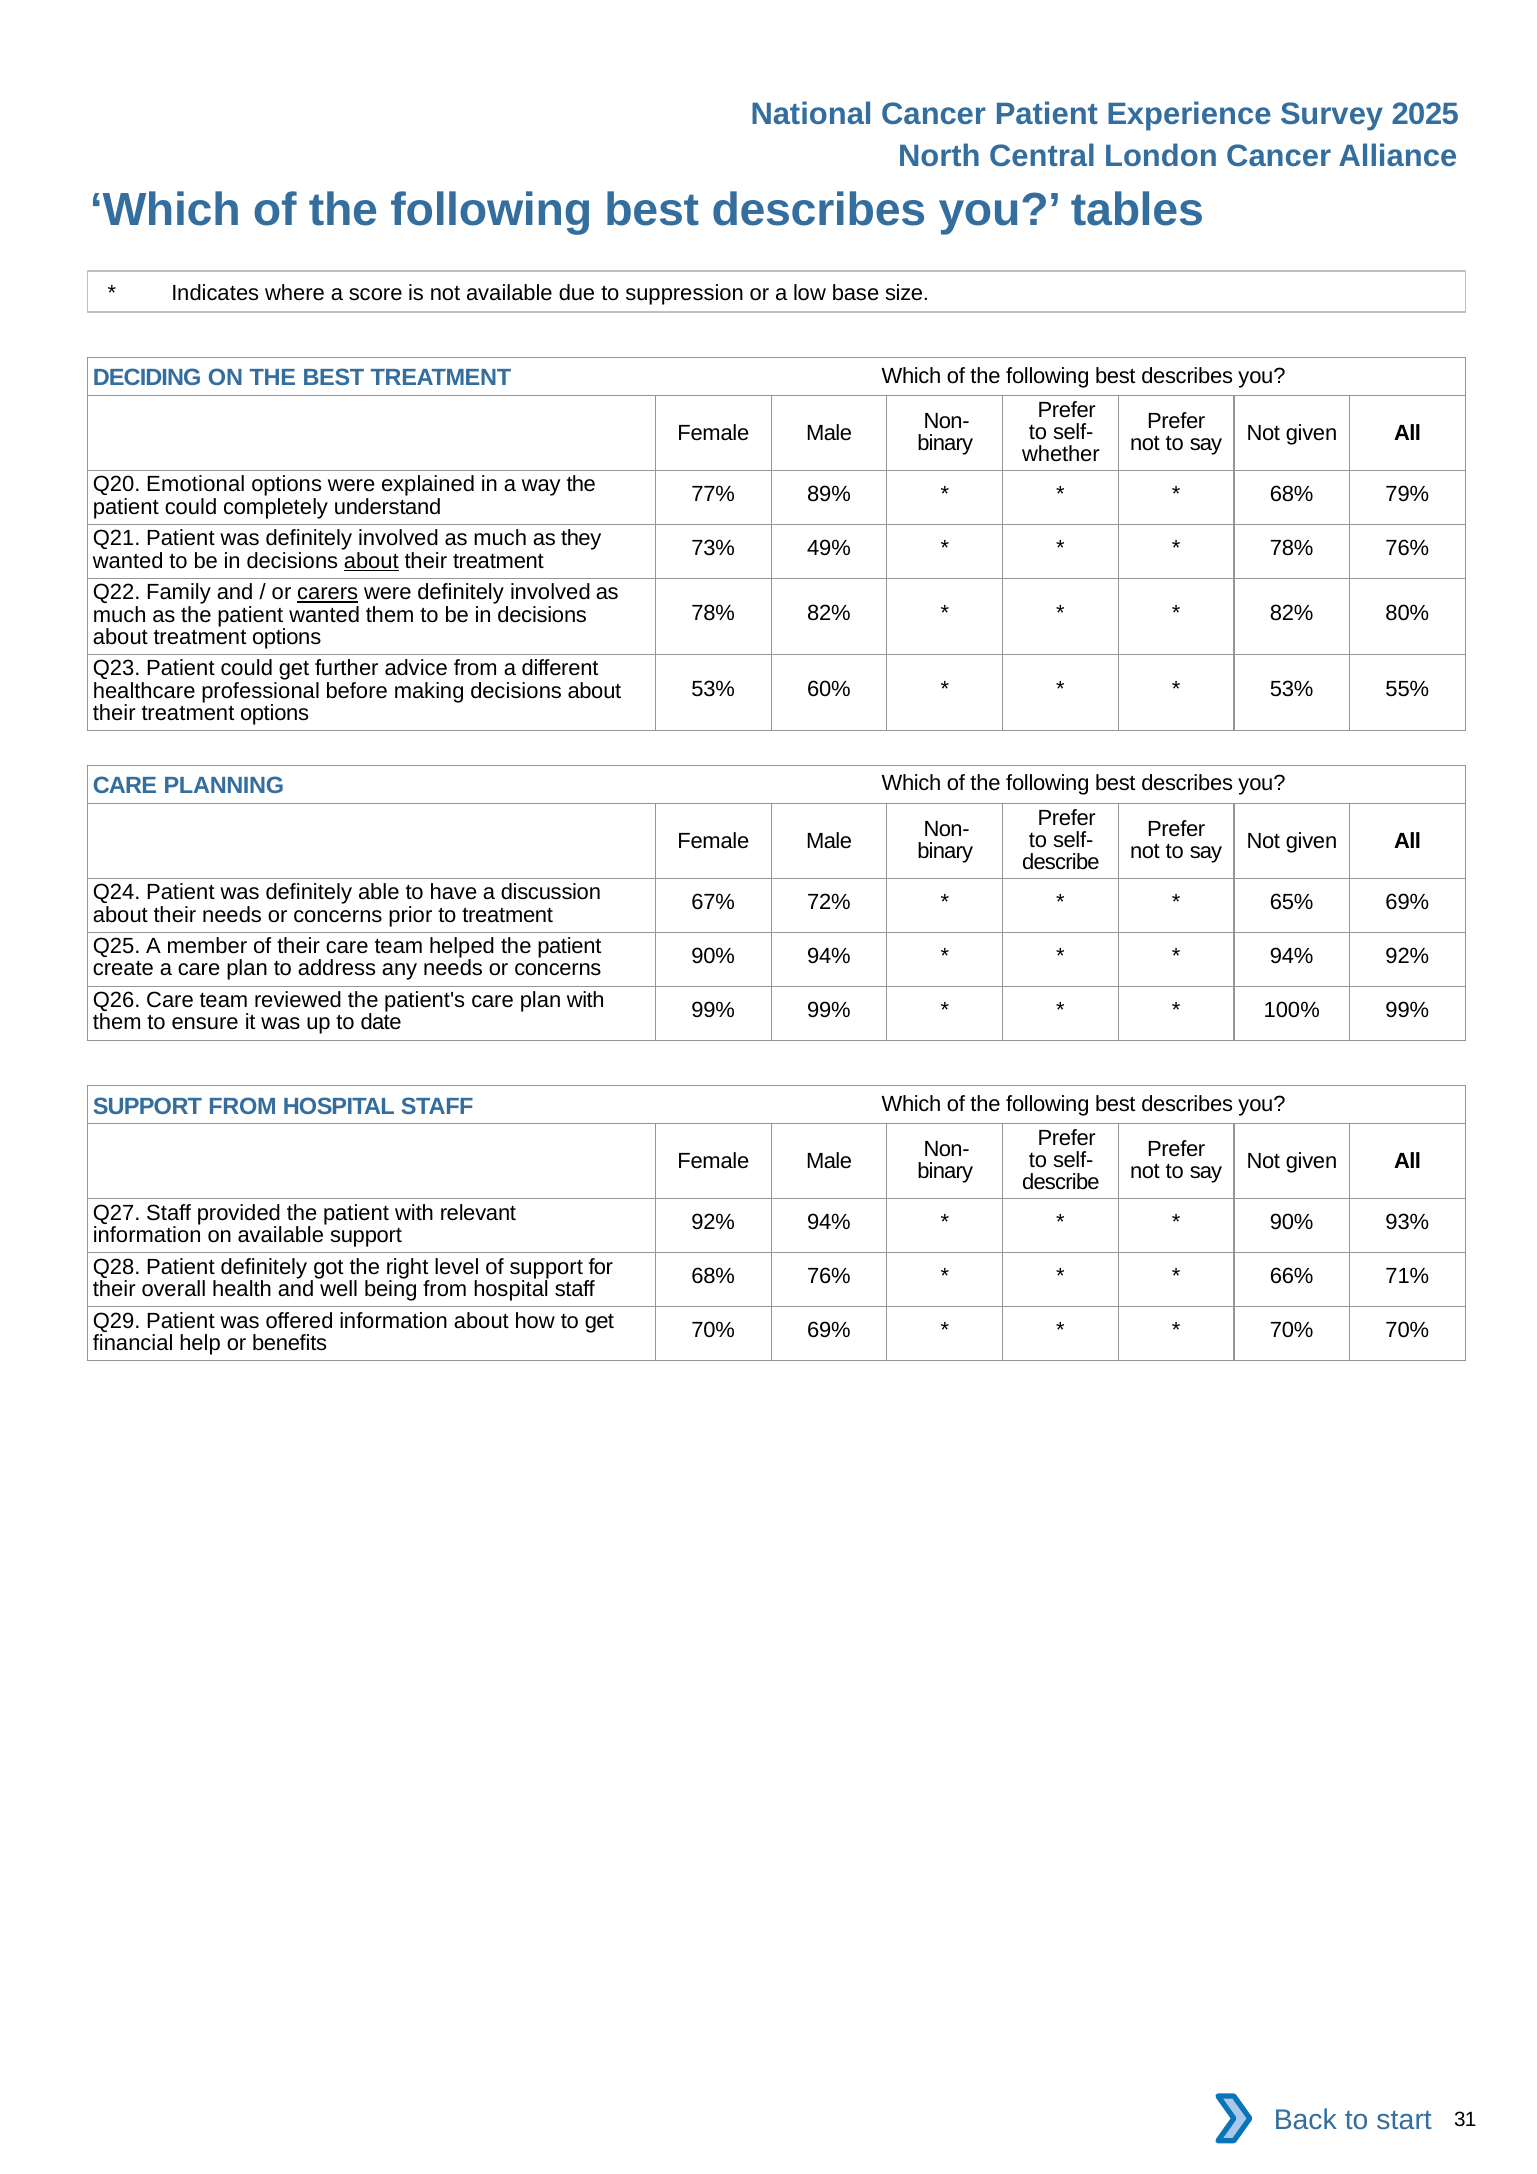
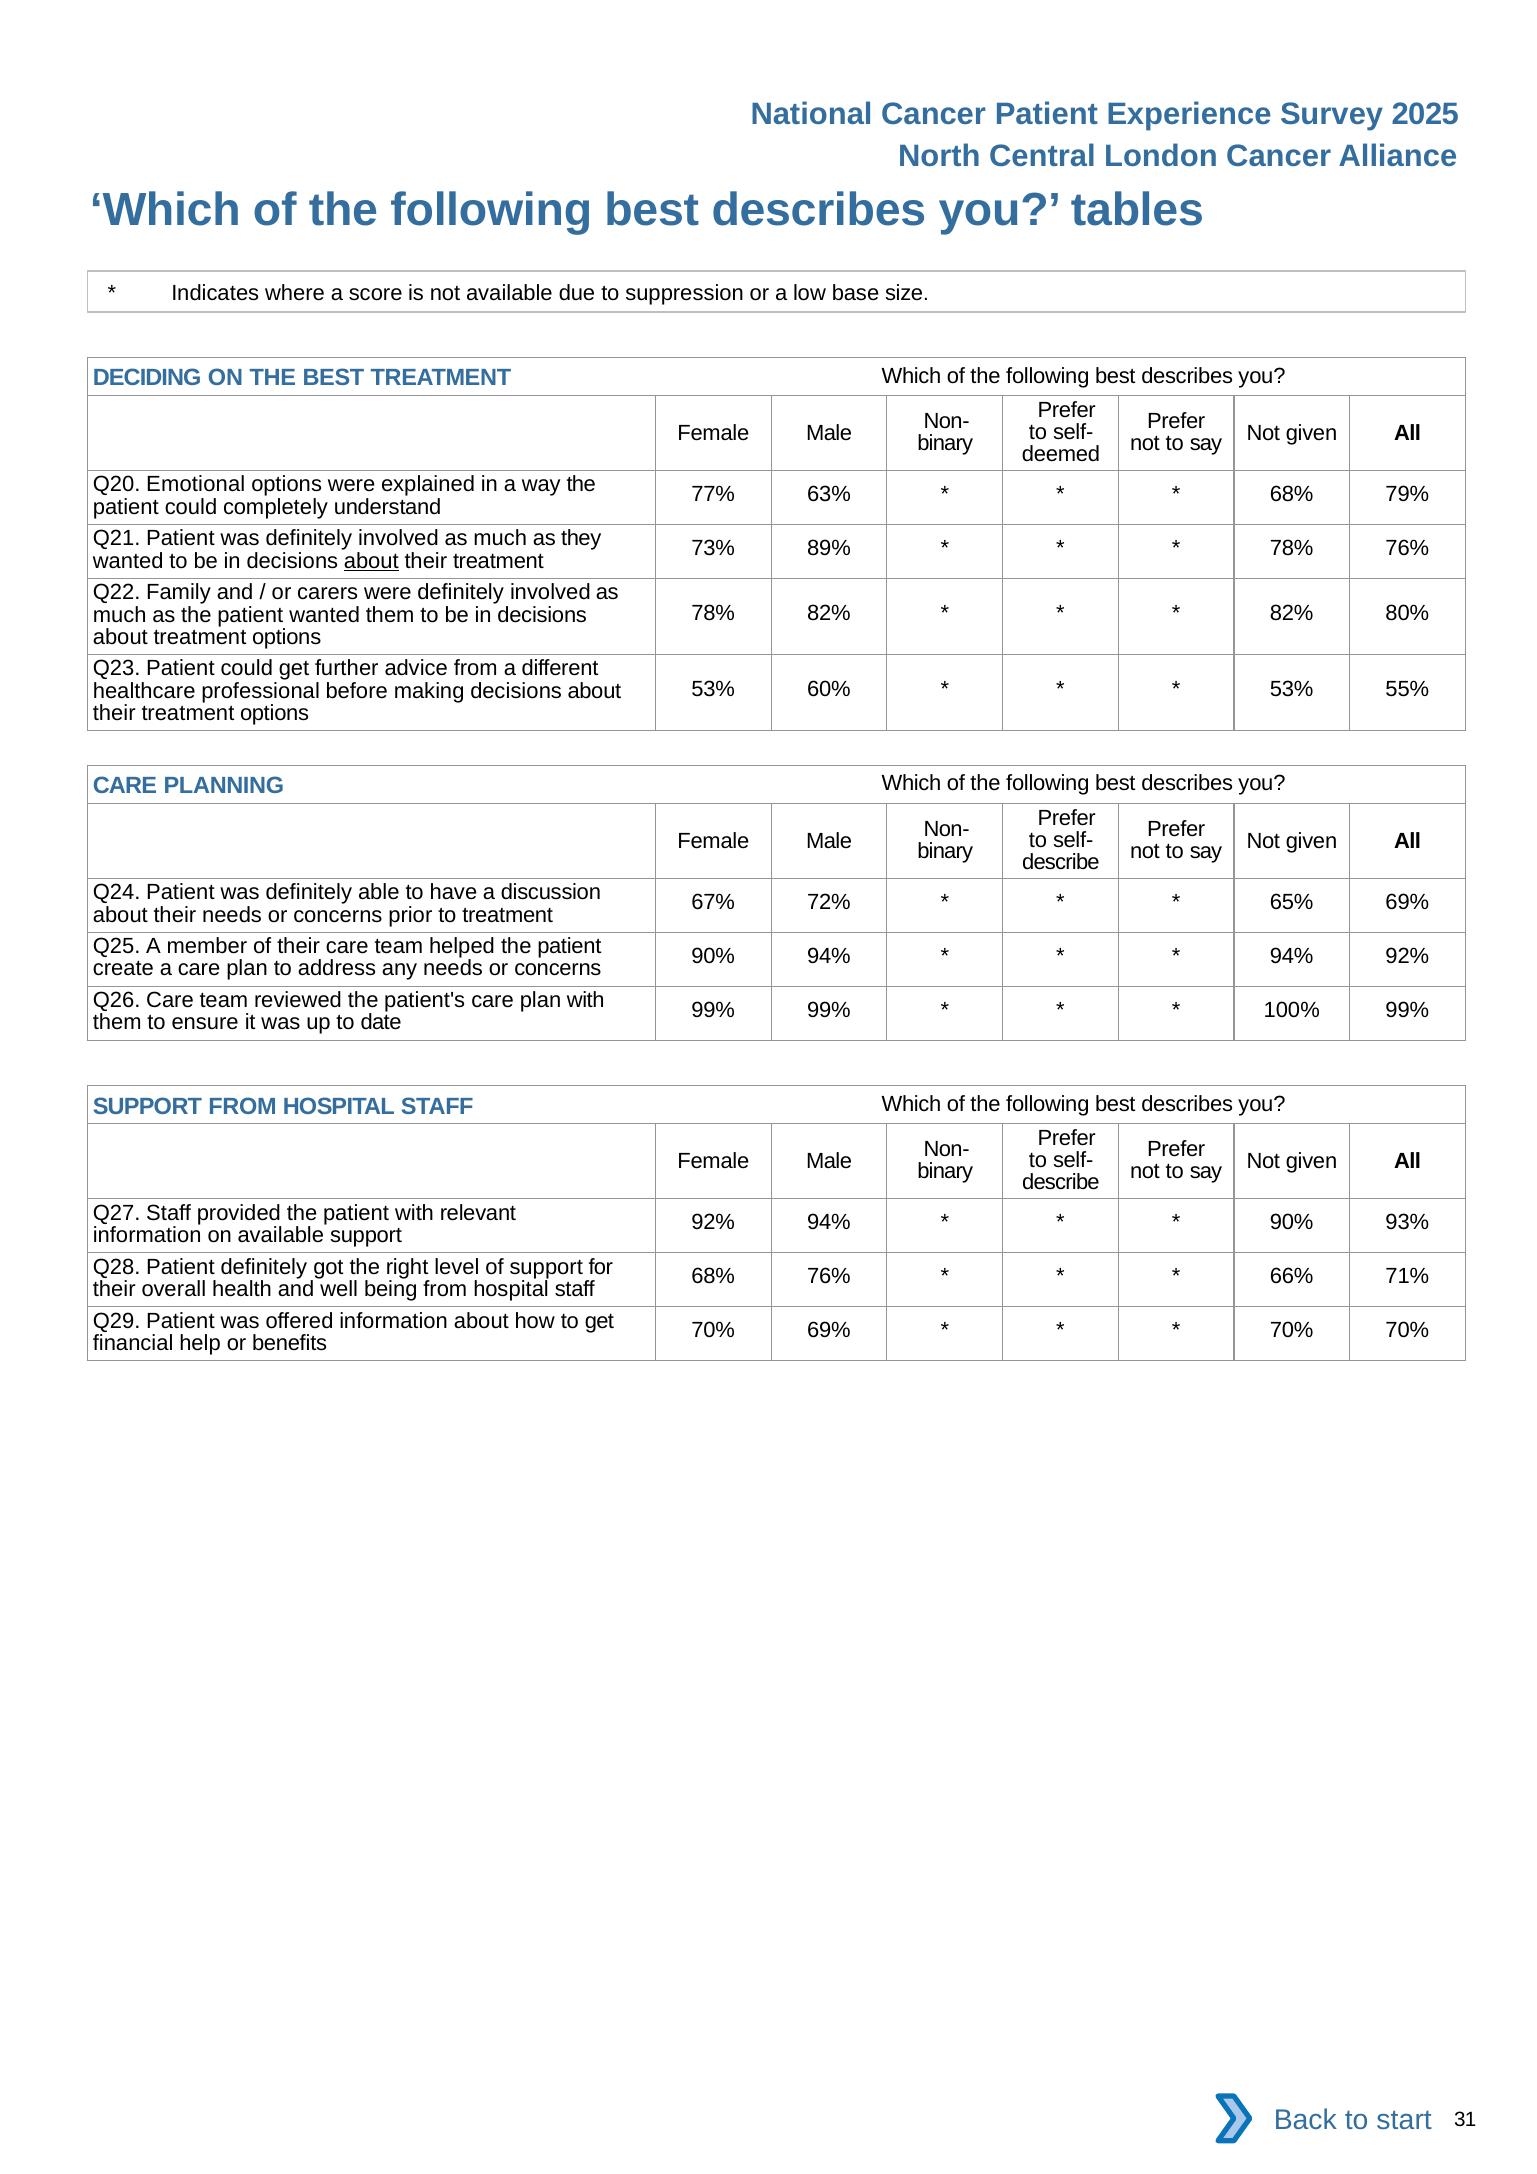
whether: whether -> deemed (1061, 455)
89%: 89% -> 63% (829, 494)
49%: 49% -> 89% (829, 548)
carers underline: present -> none (328, 593)
